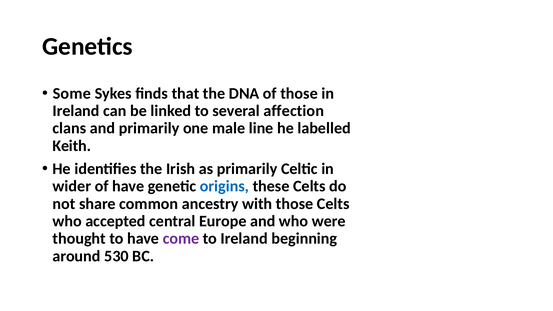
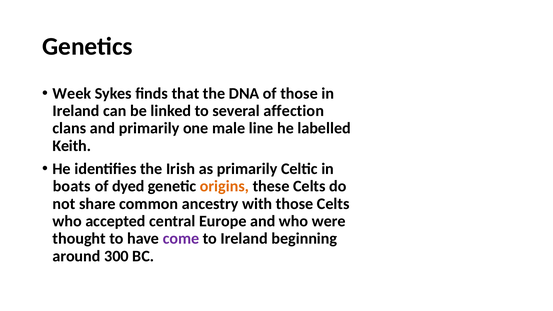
Some: Some -> Week (72, 93)
wider: wider -> boats (72, 186)
of have: have -> dyed (128, 186)
origins colour: blue -> orange (224, 186)
530: 530 -> 300 (117, 256)
